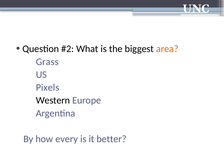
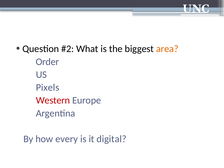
Grass: Grass -> Order (47, 62)
Western colour: black -> red (53, 100)
better: better -> digital (112, 139)
